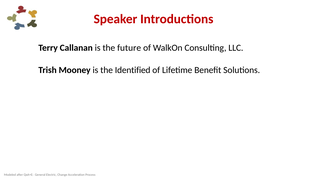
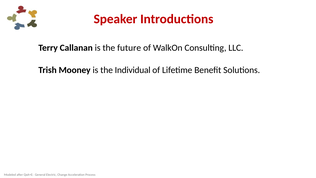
Identified: Identified -> Individual (133, 70)
